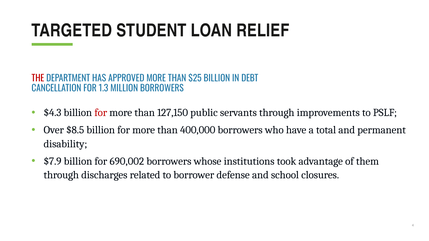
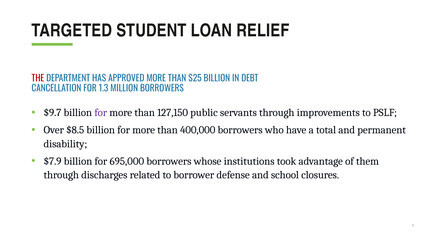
$4.3: $4.3 -> $9.7 (52, 113)
for colour: red -> purple (101, 113)
690,002: 690,002 -> 695,000 (127, 161)
